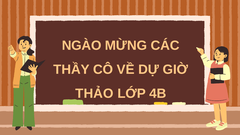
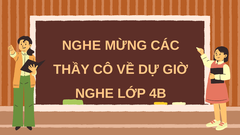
NGÀO: NGÀO -> NGHE (81, 45)
THẢO: THẢO -> NGHE (94, 93)
